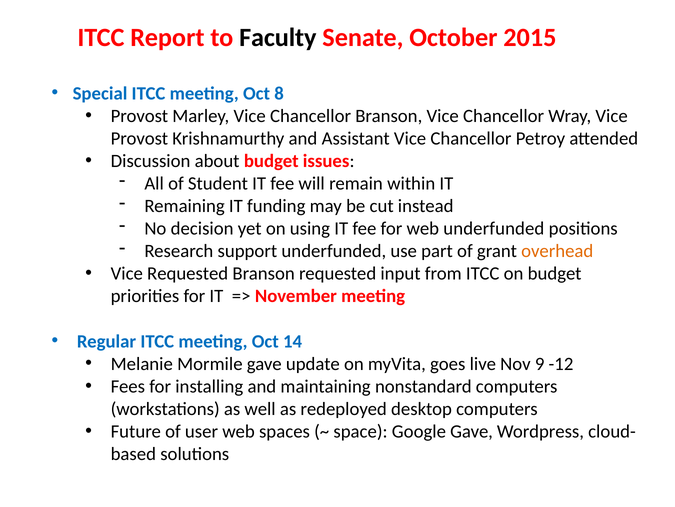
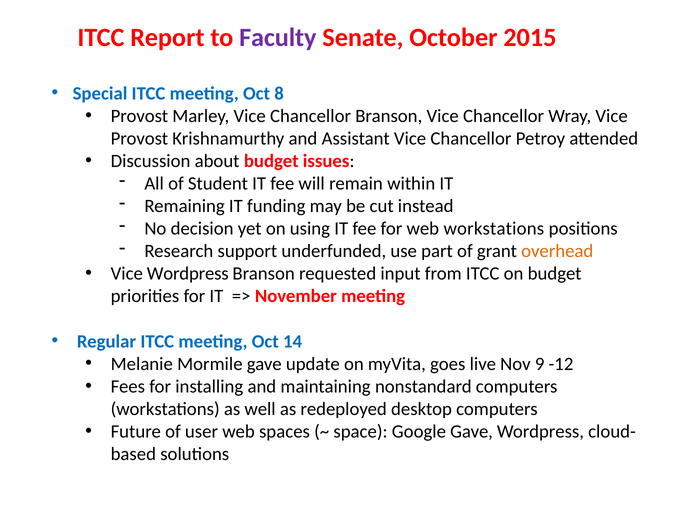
Faculty colour: black -> purple (278, 38)
web underfunded: underfunded -> workstations (494, 228)
Vice Requested: Requested -> Wordpress (188, 273)
